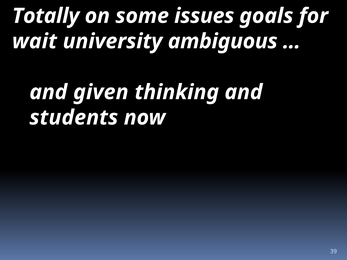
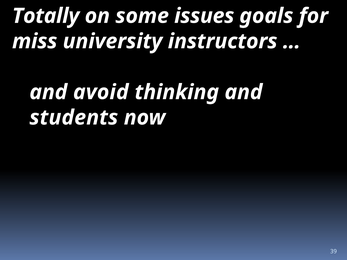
wait: wait -> miss (35, 41)
ambiguous: ambiguous -> instructors (223, 41)
given: given -> avoid (101, 92)
